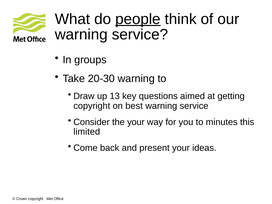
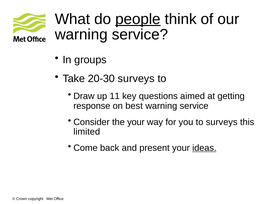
20-30 warning: warning -> surveys (136, 79)
13: 13 -> 11 (115, 96)
copyright: copyright -> response (92, 106)
to minutes: minutes -> surveys (222, 122)
ideas underline: none -> present (204, 148)
